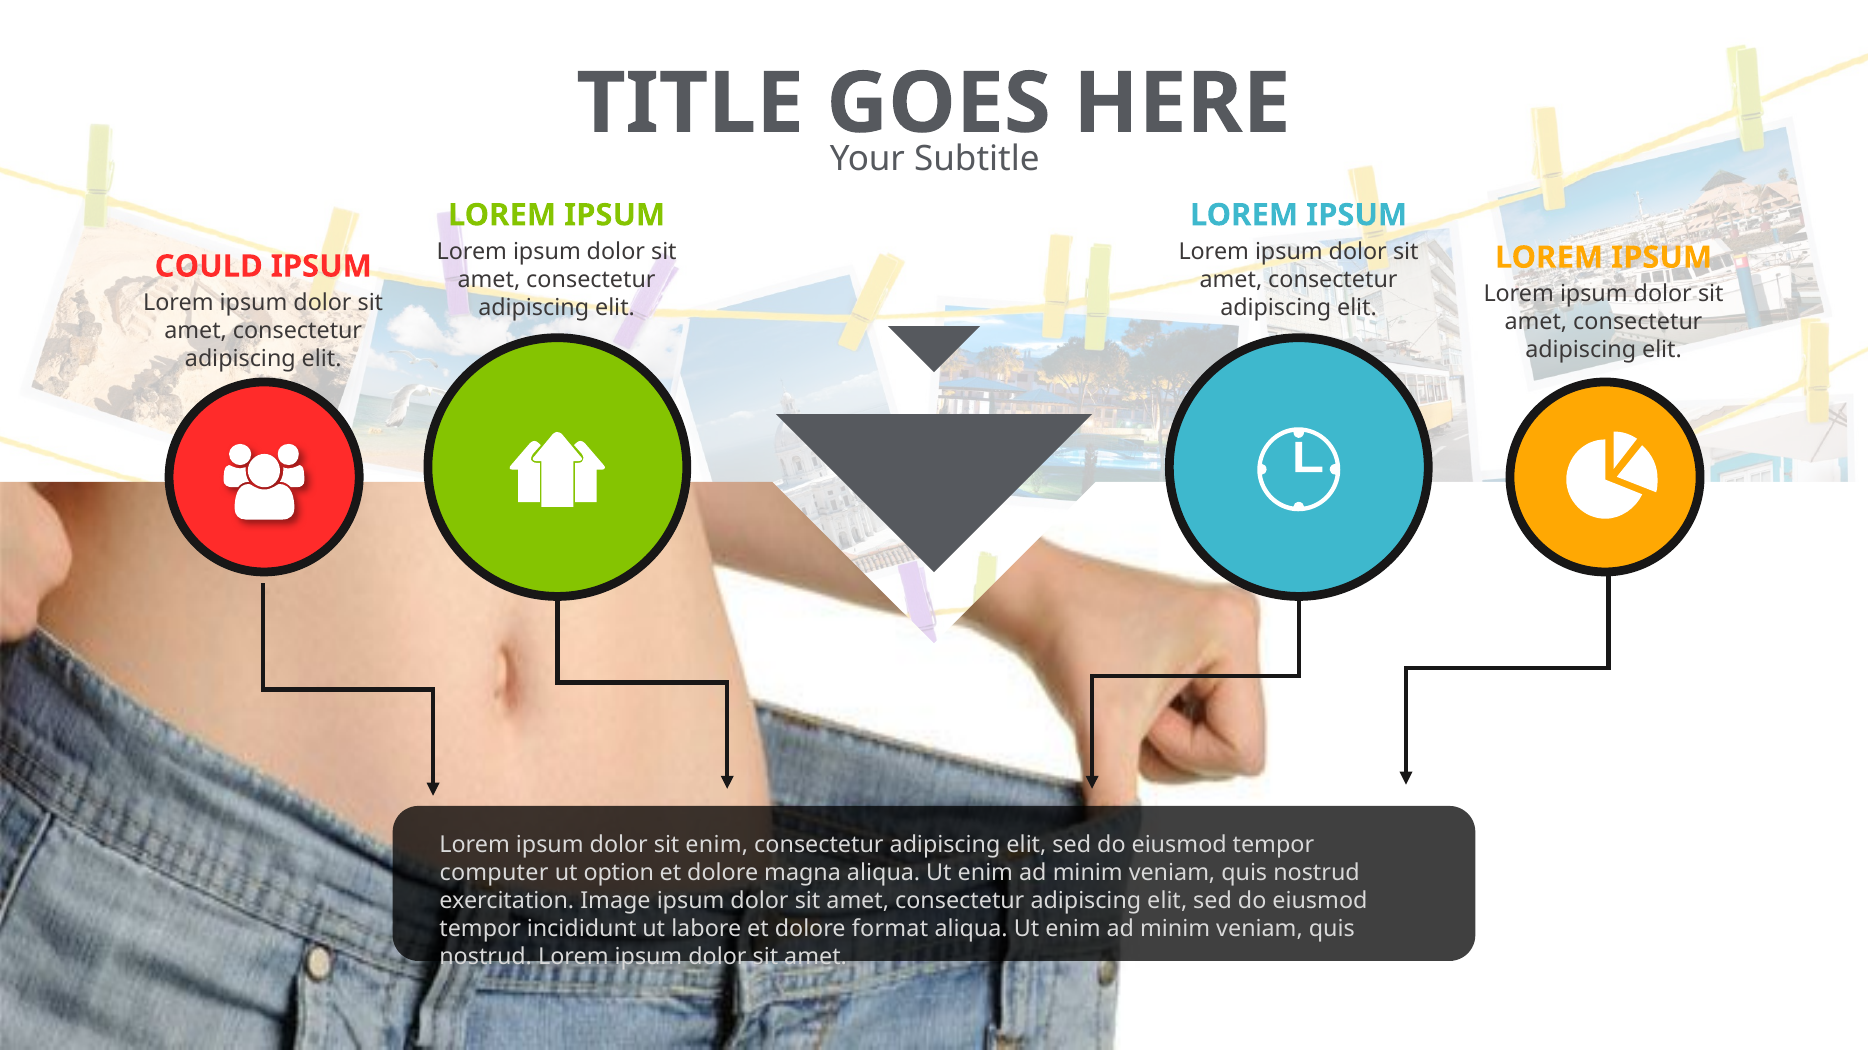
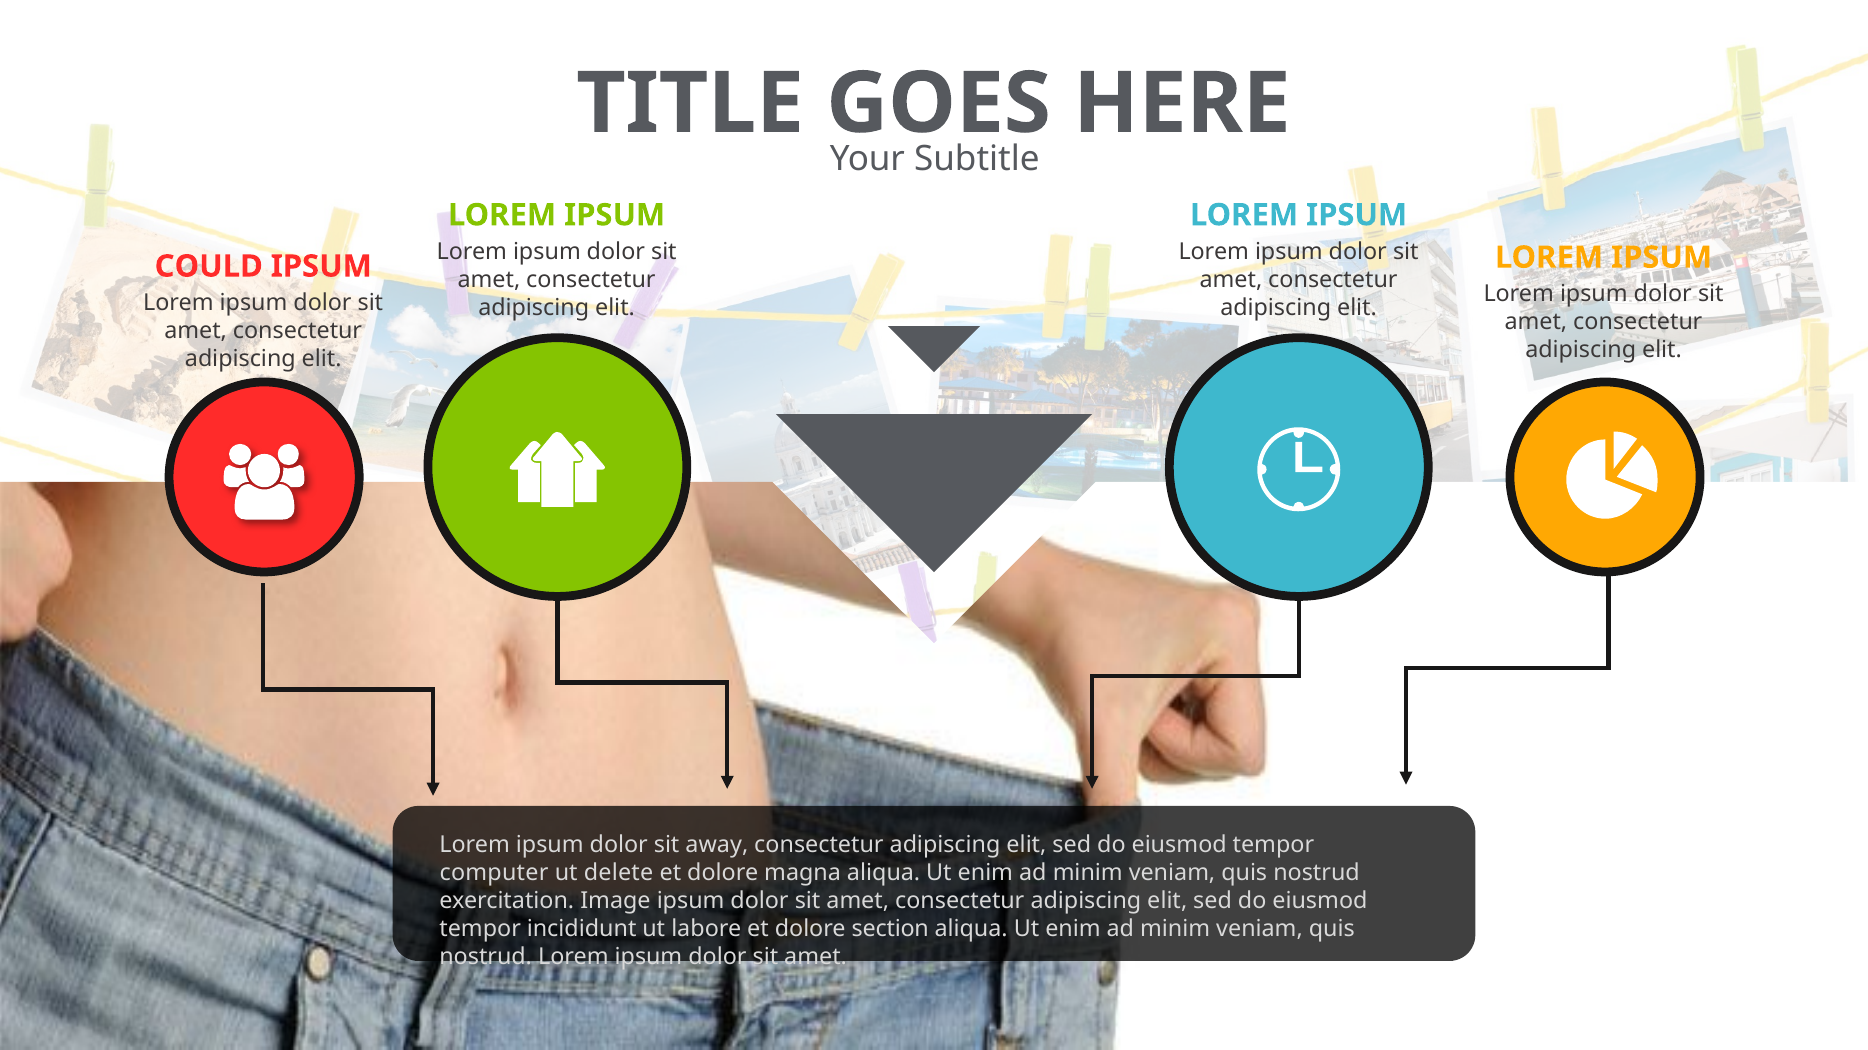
sit enim: enim -> away (717, 845)
option: option -> delete (619, 873)
format: format -> section (890, 929)
